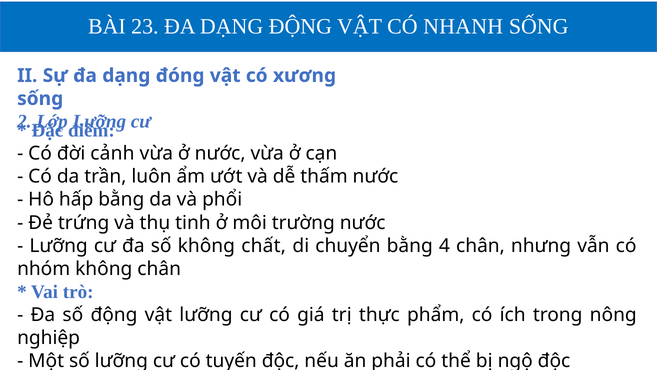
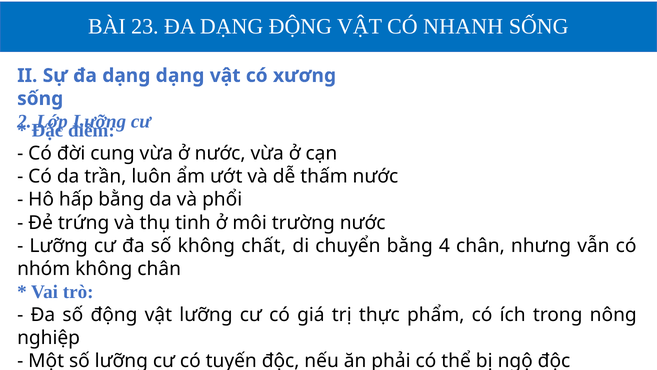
dạng đóng: đóng -> dạng (180, 76)
cảnh: cảnh -> cung (113, 153)
